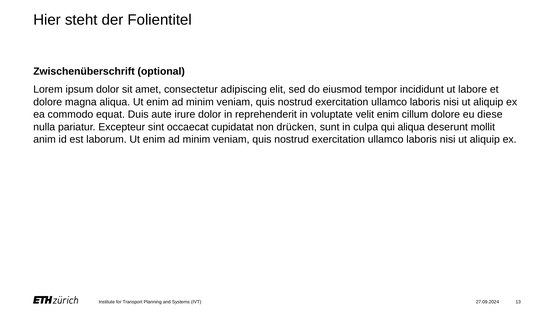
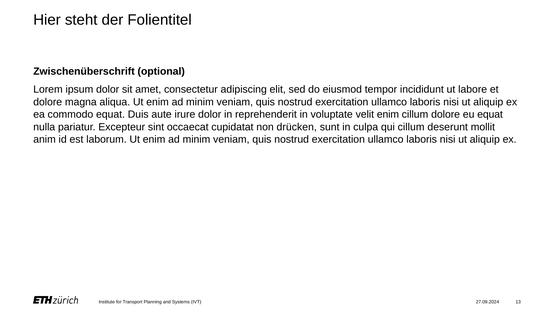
eu diese: diese -> equat (490, 114)
qui aliqua: aliqua -> cillum (411, 127)
